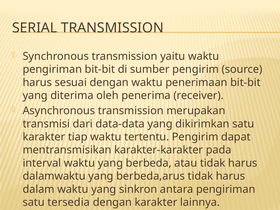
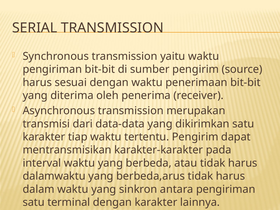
tersedia: tersedia -> terminal (69, 202)
